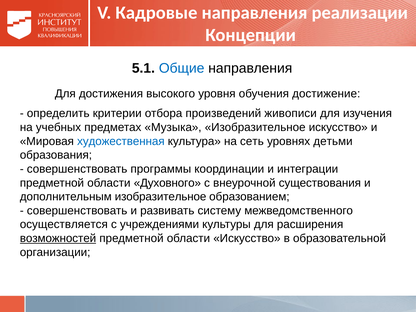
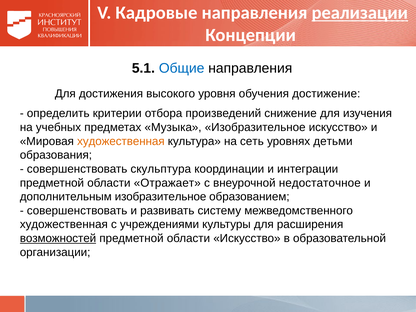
реализации underline: none -> present (360, 13)
живописи: живописи -> снижение (291, 113)
художественная colour: blue -> orange (121, 141)
программы: программы -> скульптура (161, 169)
Духовного: Духовного -> Отражает (167, 183)
существования: существования -> недостаточное (320, 183)
осуществляется: осуществляется -> художественная (64, 224)
